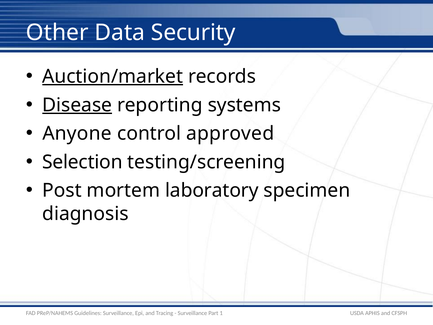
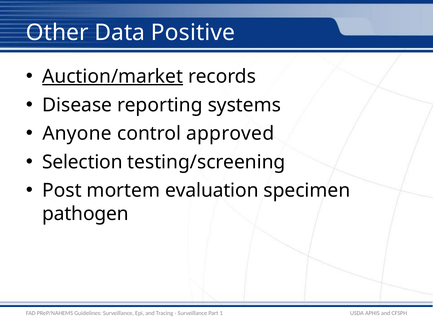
Security: Security -> Positive (193, 33)
Disease underline: present -> none (77, 105)
laboratory: laboratory -> evaluation (212, 190)
diagnosis: diagnosis -> pathogen (85, 214)
